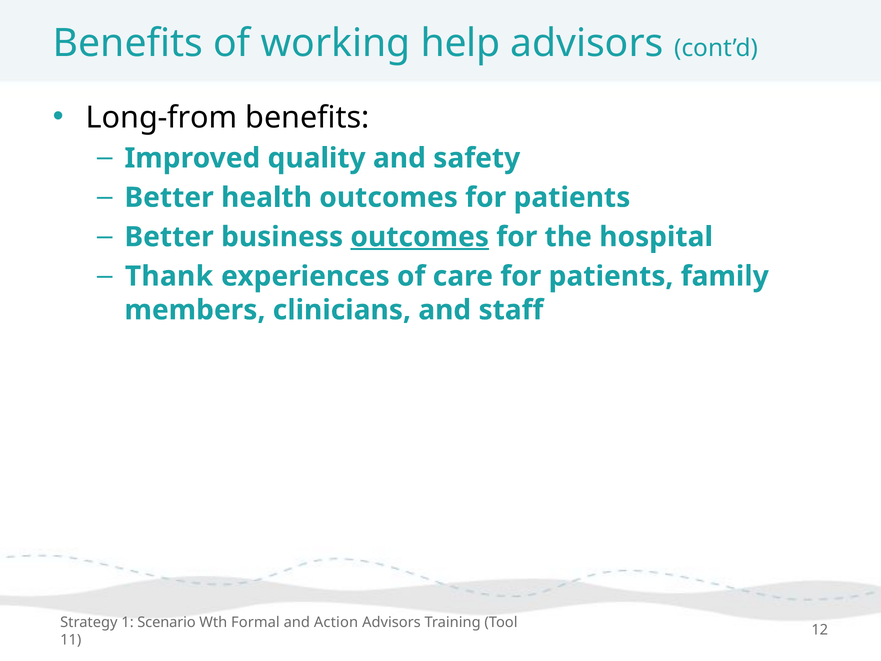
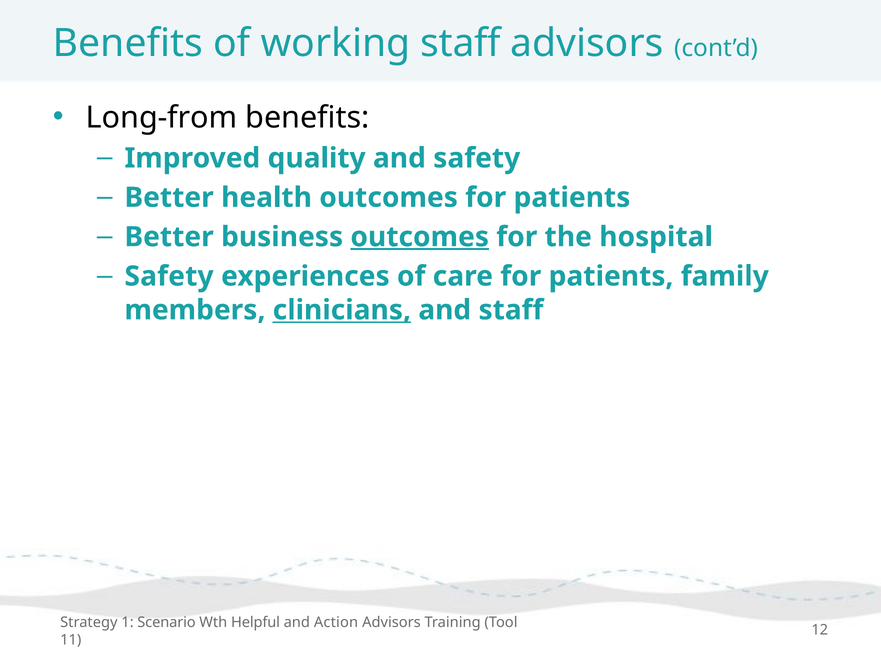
working help: help -> staff (461, 43)
Thank: Thank -> Safety (169, 276)
clinicians underline: none -> present (342, 310)
Formal: Formal -> Helpful (256, 622)
